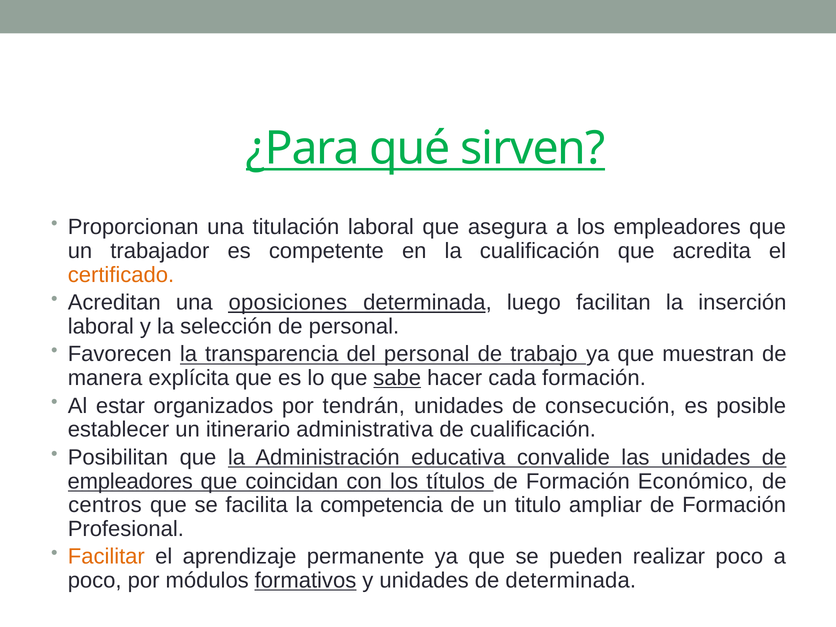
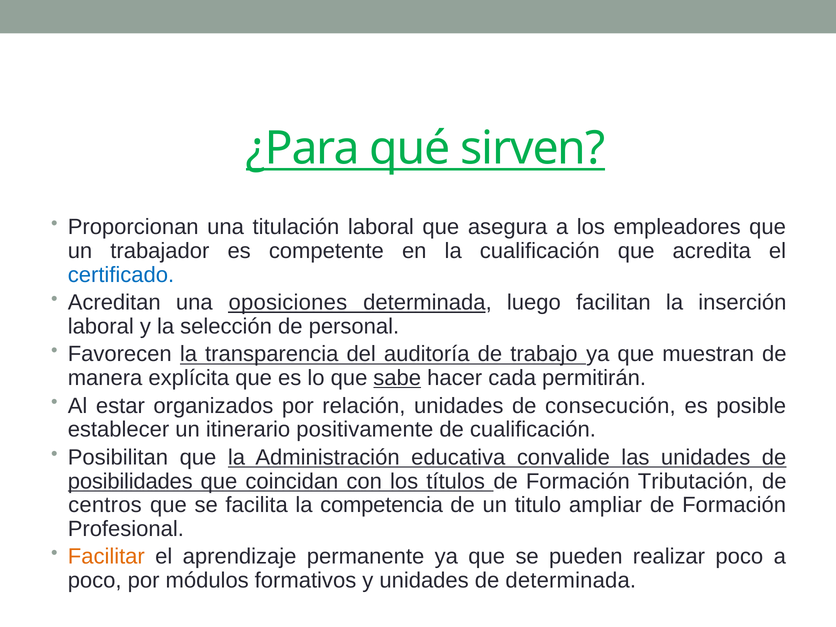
certificado colour: orange -> blue (121, 275)
del personal: personal -> auditoría (427, 354)
cada formación: formación -> permitirán (594, 378)
tendrán: tendrán -> relación (364, 406)
administrativa: administrativa -> positivamente (365, 430)
empleadores: empleadores -> posibilidades (130, 481)
Económico: Económico -> Tributación (696, 481)
formativos underline: present -> none (306, 580)
